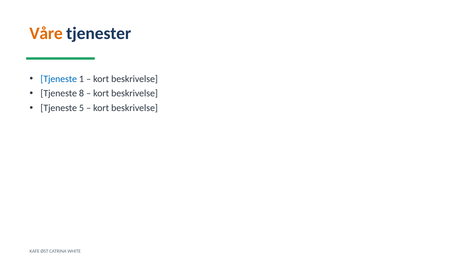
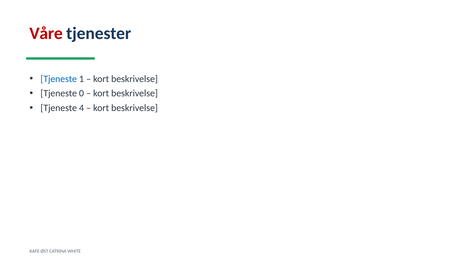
Våre colour: orange -> red (46, 33)
8: 8 -> 0 (82, 93)
5: 5 -> 4 (82, 108)
